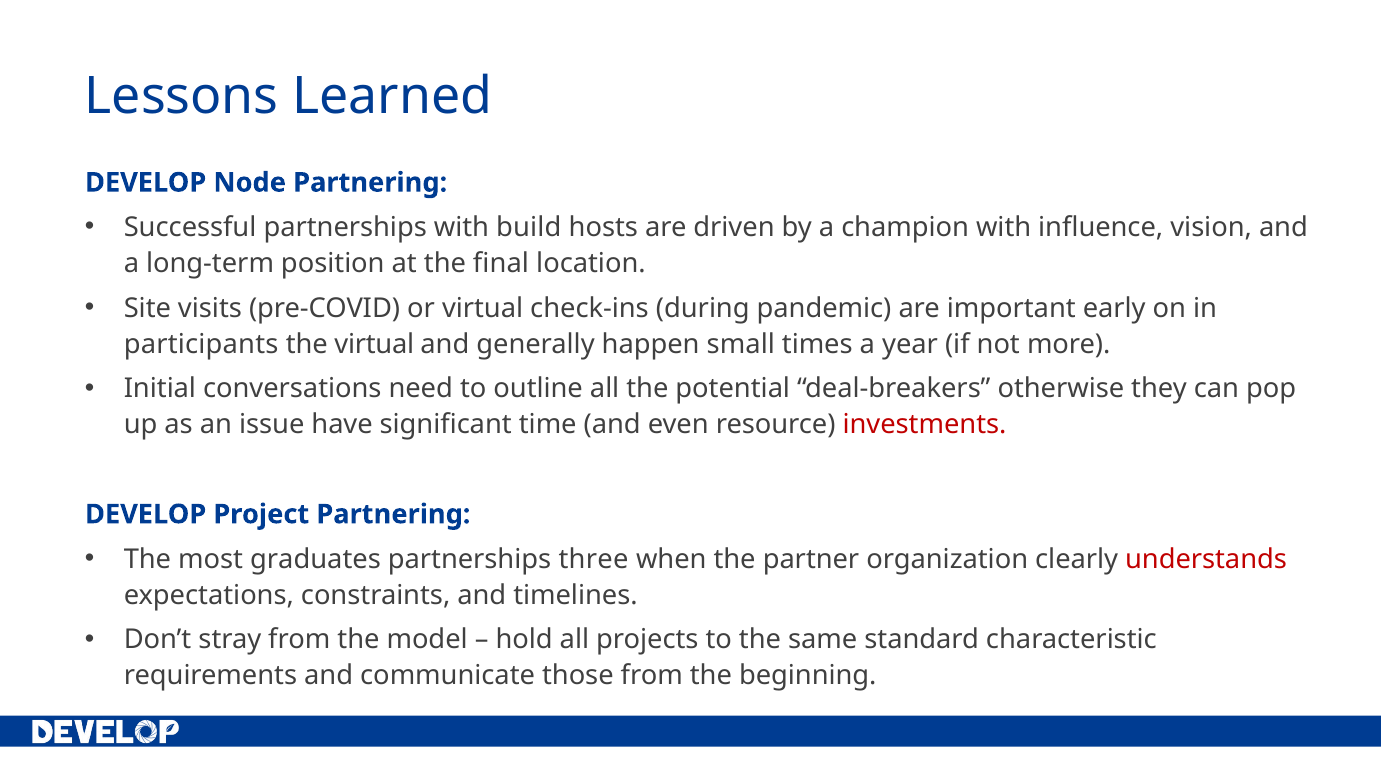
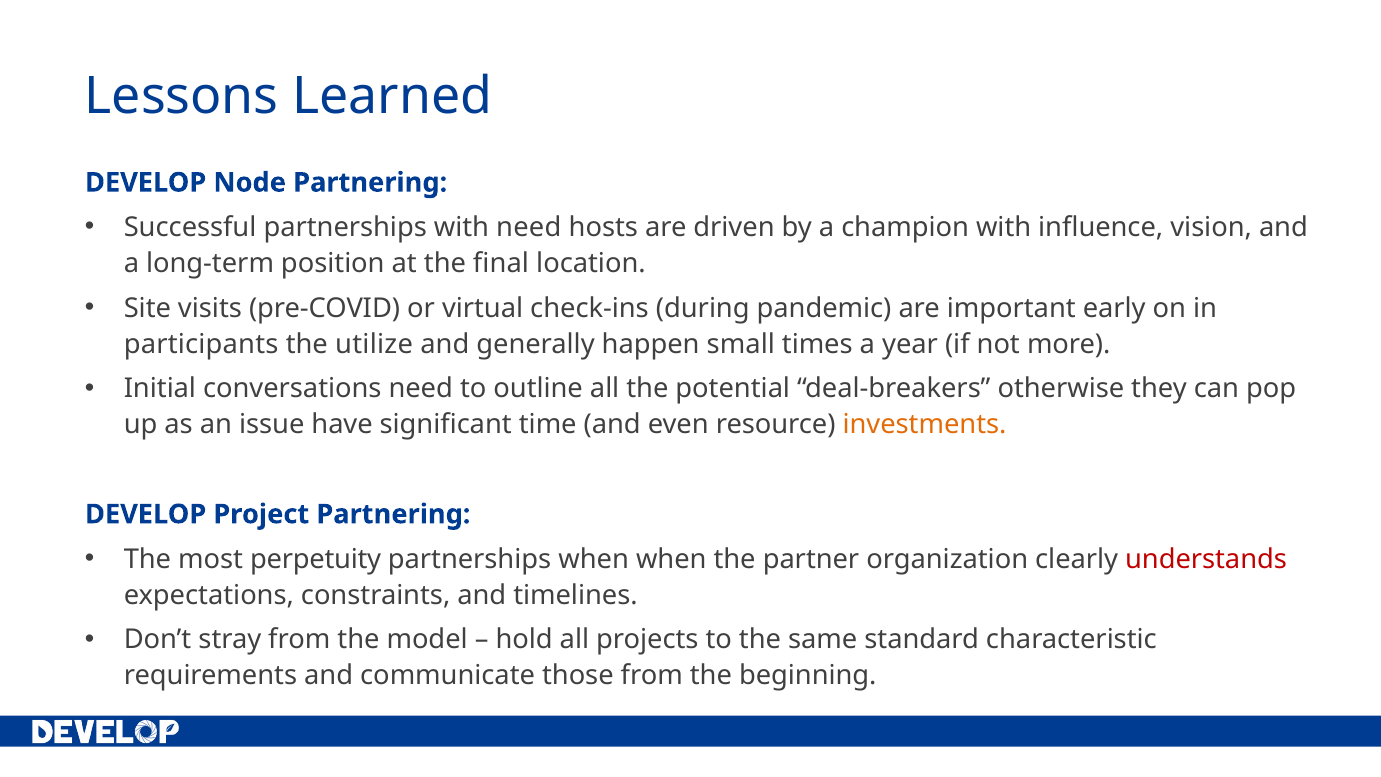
with build: build -> need (529, 227)
the virtual: virtual -> utilize (374, 344)
investments colour: red -> orange (925, 425)
graduates: graduates -> perpetuity (316, 559)
partnerships three: three -> when (594, 559)
